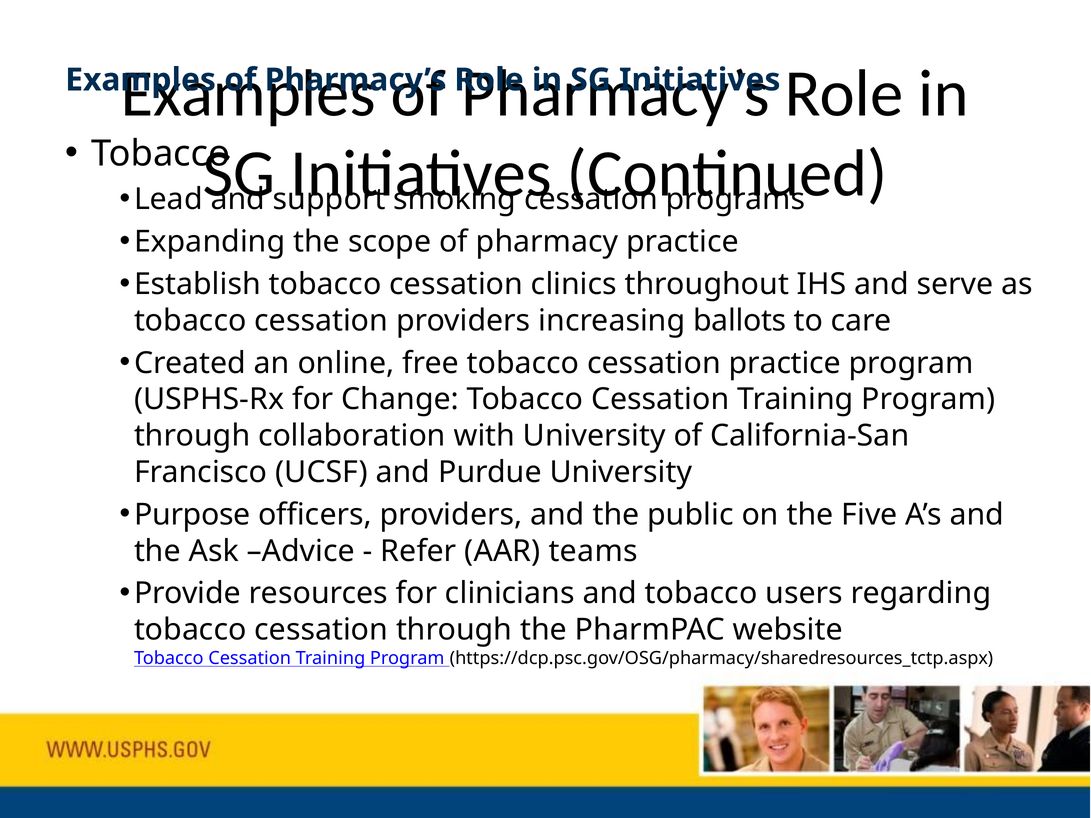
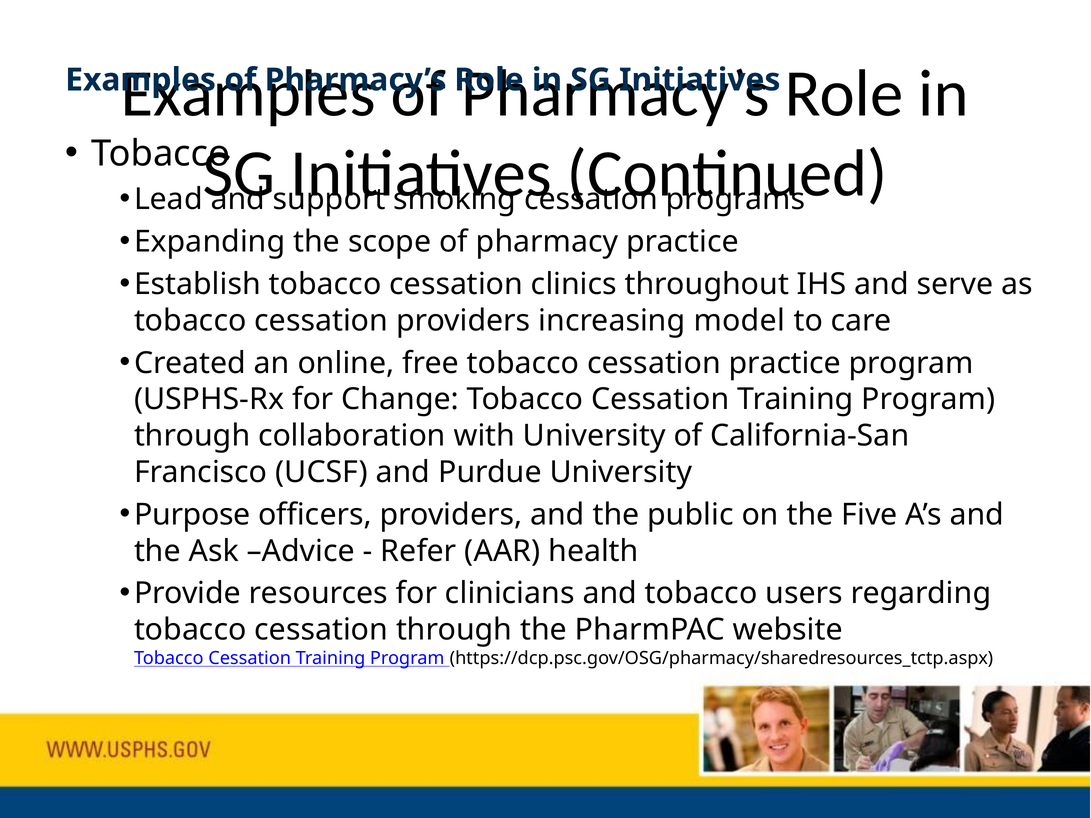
ballots: ballots -> model (739, 321)
teams: teams -> health (593, 551)
